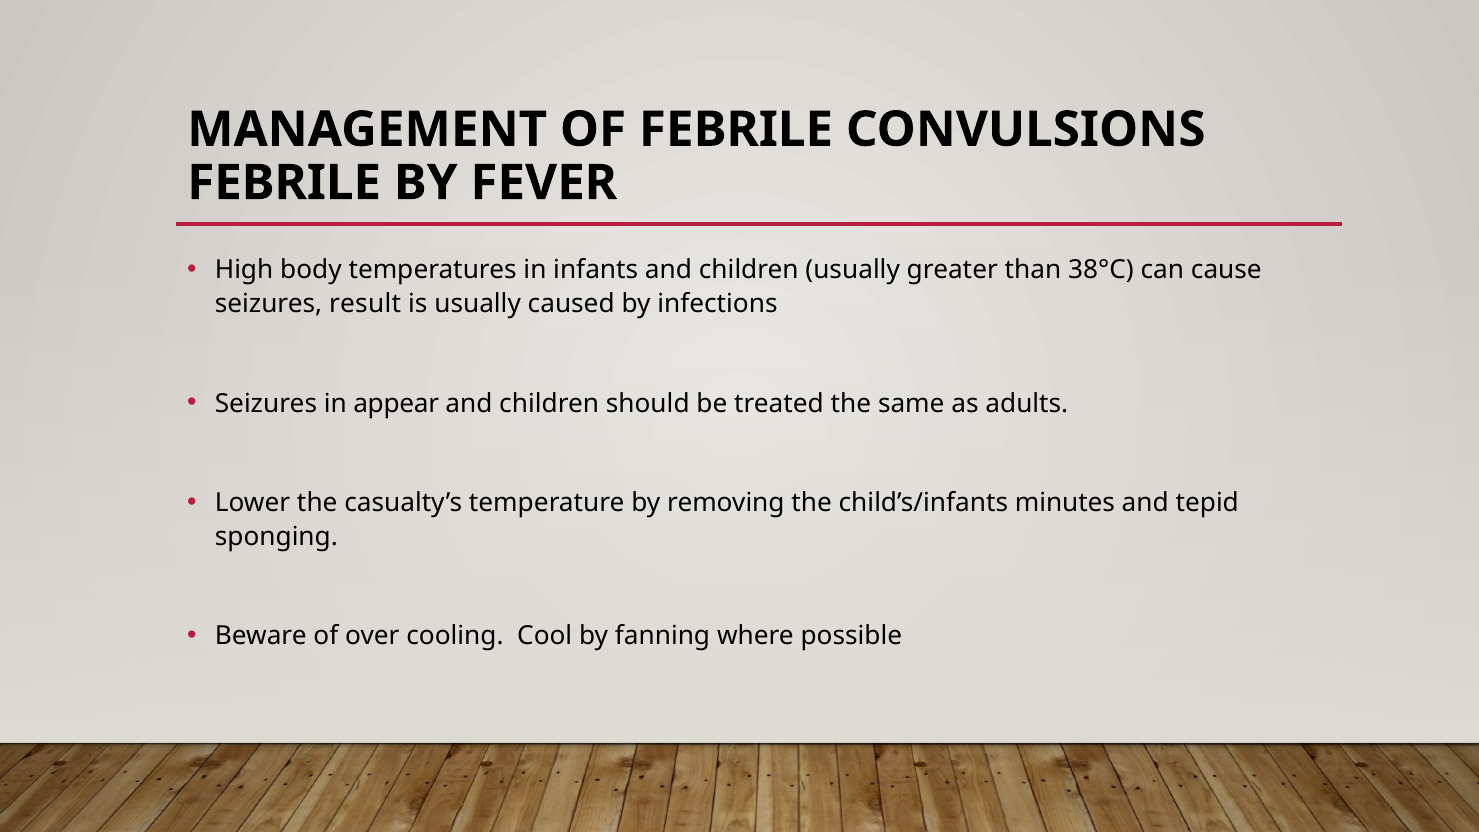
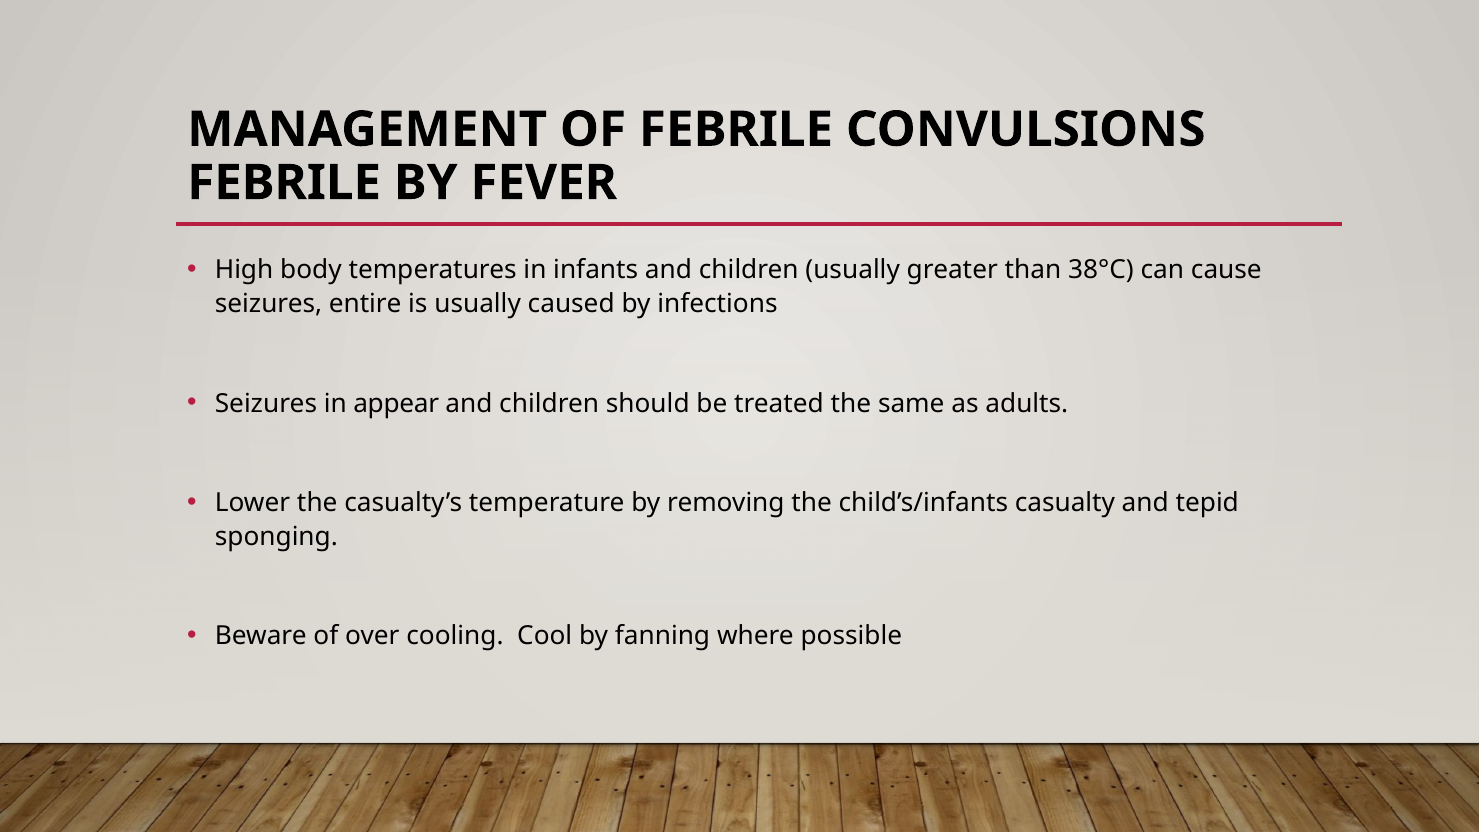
result: result -> entire (365, 304)
minutes: minutes -> casualty (1065, 503)
